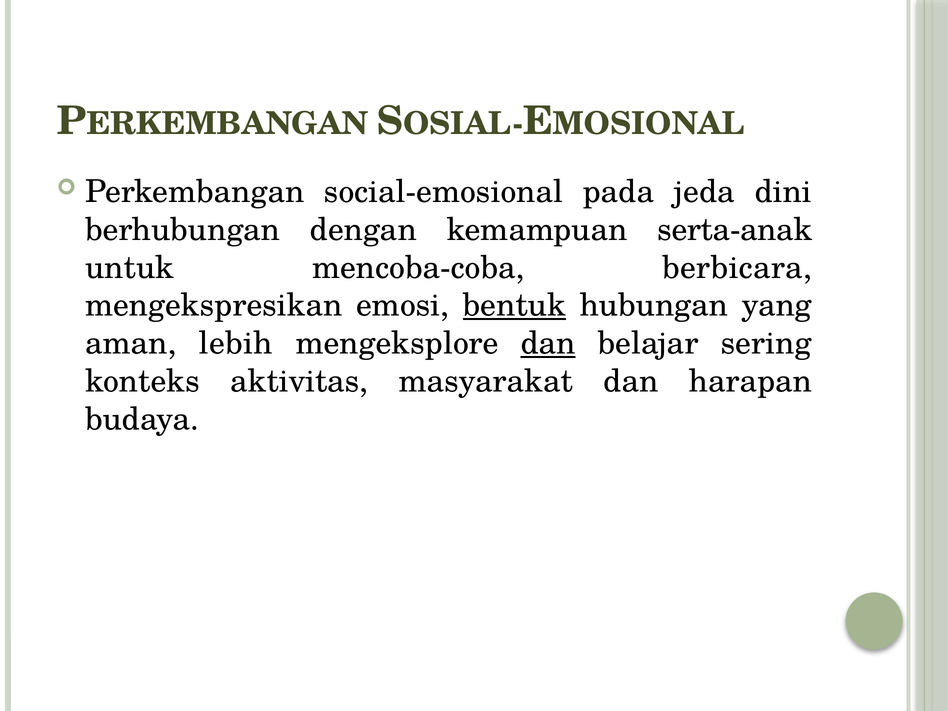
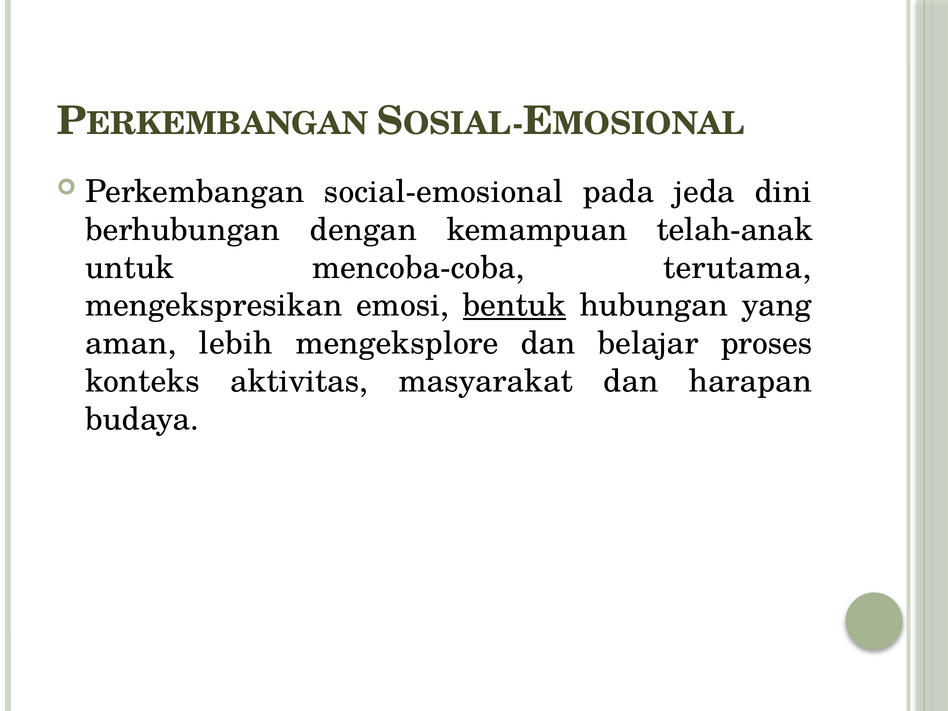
serta-anak: serta-anak -> telah-anak (735, 230)
berbicara: berbicara -> terutama (737, 268)
dan underline: present -> none (548, 343)
sering: sering -> proses (766, 343)
